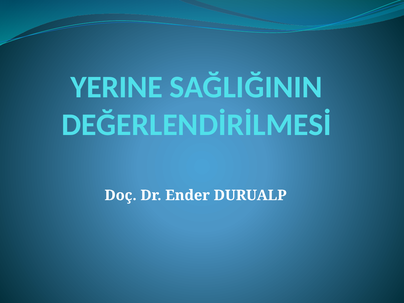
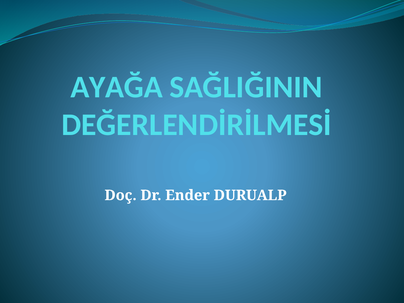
YERINE: YERINE -> AYAĞA (117, 87)
